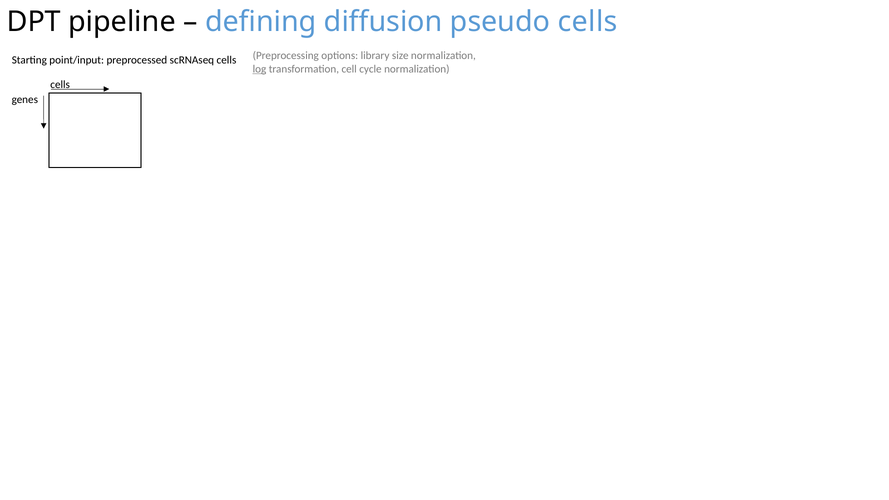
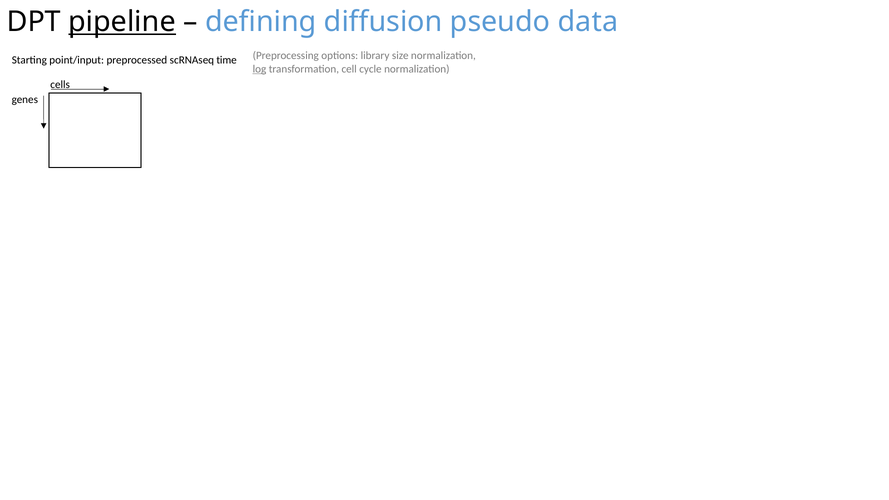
pipeline underline: none -> present (122, 22)
pseudo cells: cells -> data (588, 22)
scRNAseq cells: cells -> time (227, 60)
